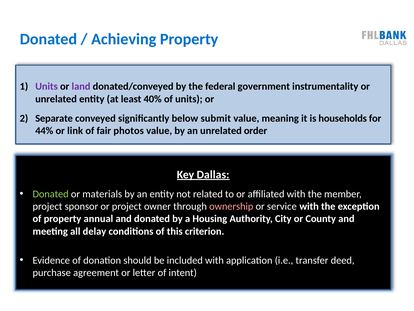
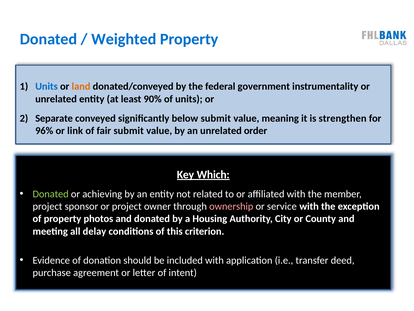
Achieving: Achieving -> Weighted (124, 39)
Units colour: purple -> blue (47, 86)
land colour: purple -> orange (81, 86)
40%: 40% -> 90% (153, 99)
households: households -> strengthen (343, 118)
44%: 44% -> 96% (44, 131)
fair photos: photos -> submit (129, 131)
Dallas: Dallas -> Which (213, 174)
materials: materials -> achieving (102, 194)
annual: annual -> photos (98, 218)
